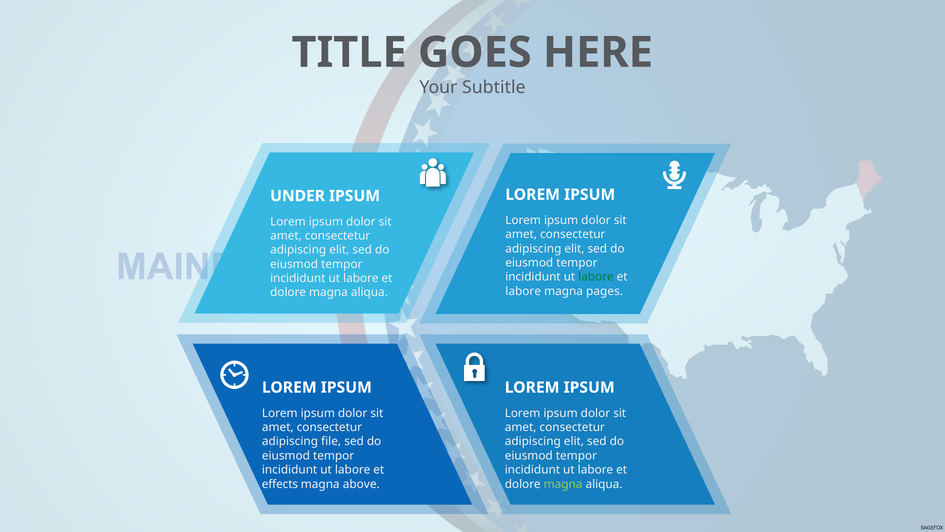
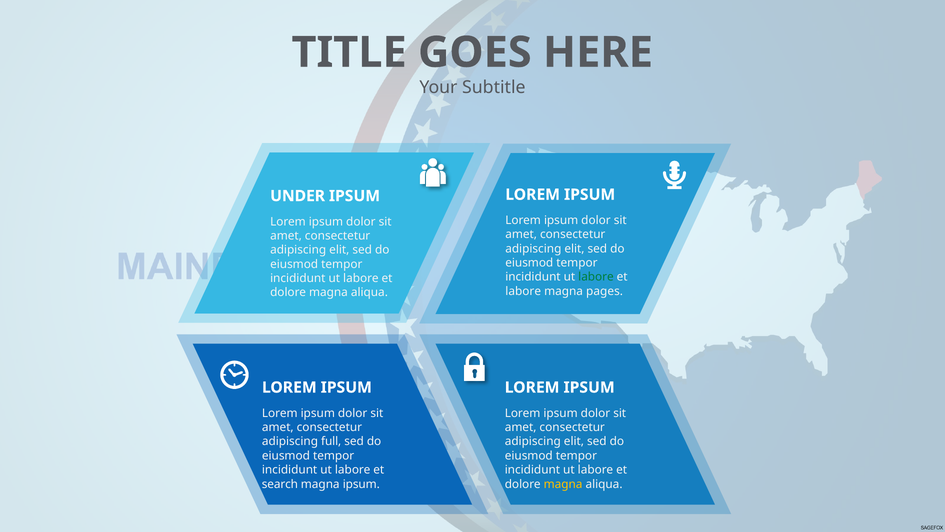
file: file -> full (331, 441)
effects: effects -> search (280, 484)
magna above: above -> ipsum (361, 484)
magna colour: light green -> yellow (563, 484)
